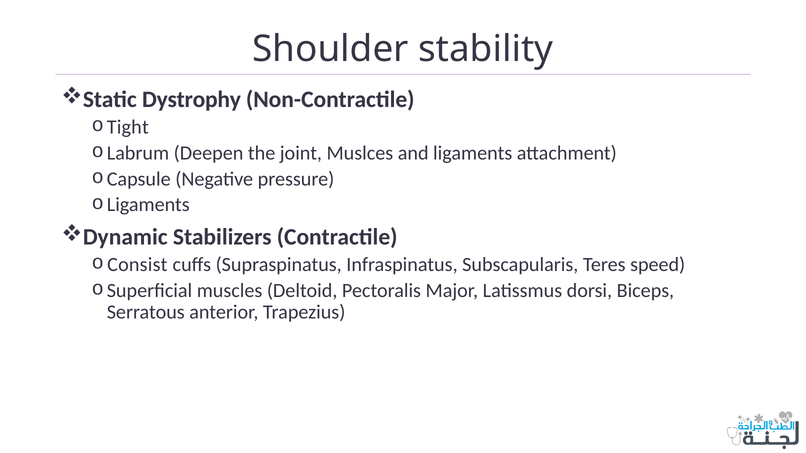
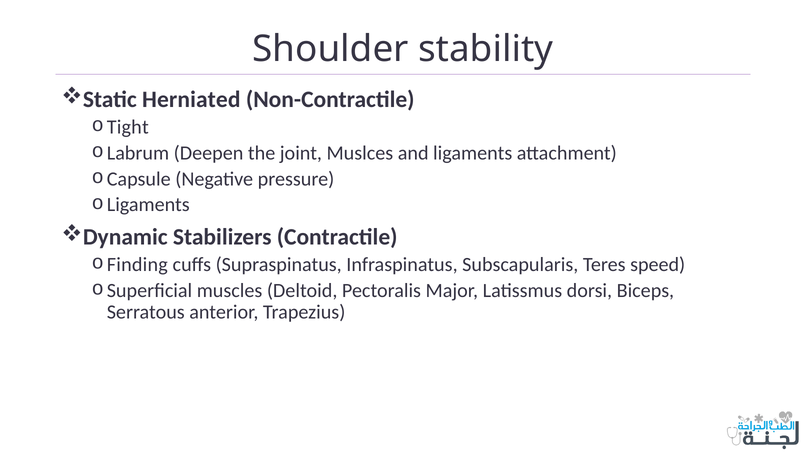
Dystrophy: Dystrophy -> Herniated (191, 99)
Consist: Consist -> Finding (137, 265)
